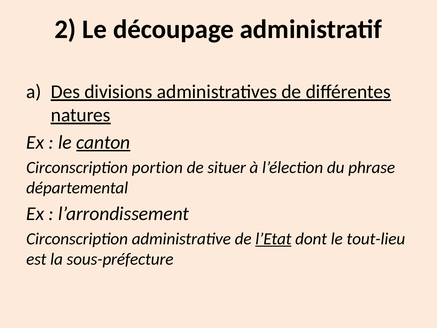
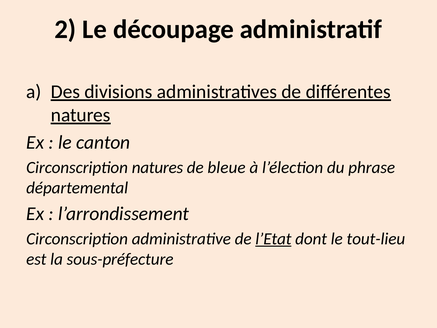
canton underline: present -> none (103, 142)
Circonscription portion: portion -> natures (157, 167)
situer: situer -> bleue (227, 167)
